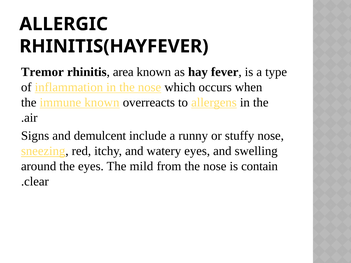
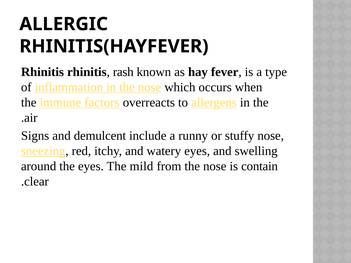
Tremor: Tremor -> Rhinitis (42, 72)
area: area -> rash (123, 72)
immune known: known -> factors (102, 103)
